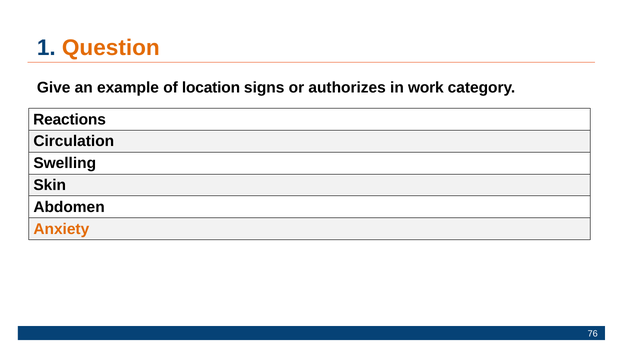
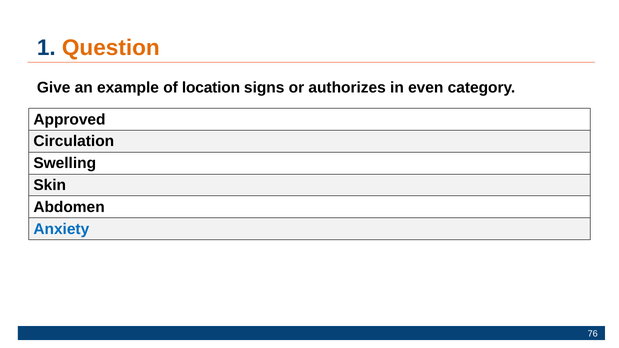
work: work -> even (426, 88)
Reactions: Reactions -> Approved (69, 119)
Anxiety colour: orange -> blue (61, 229)
